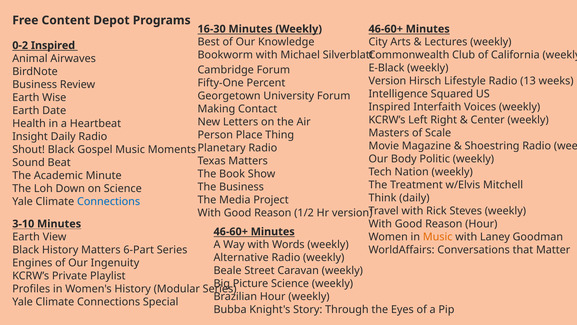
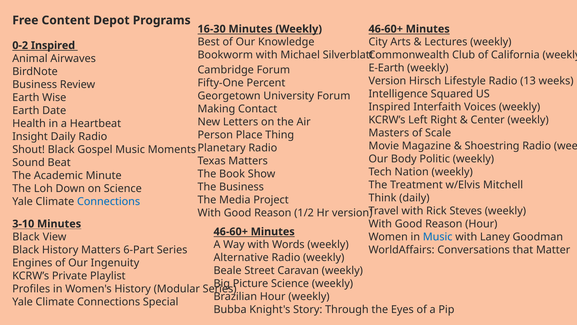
E-Black: E-Black -> E-Earth (387, 68)
Earth: Earth -> Black (26, 237)
Music colour: orange -> blue (438, 237)
